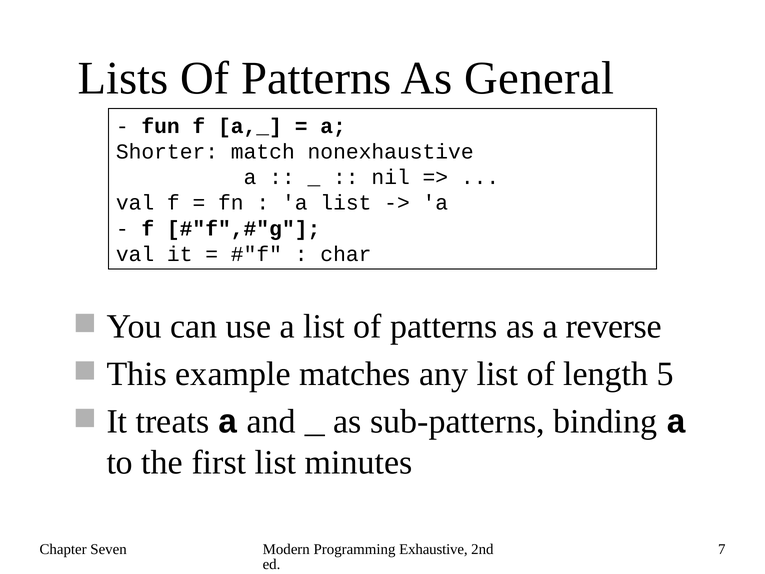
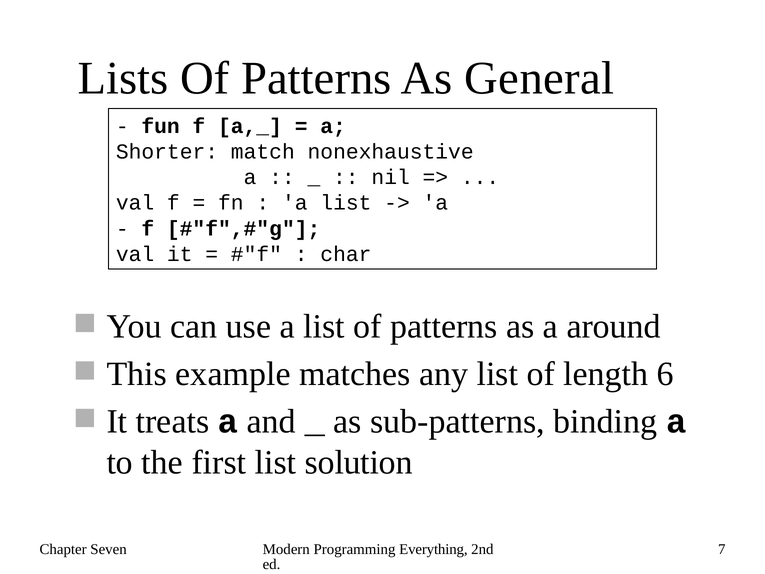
reverse: reverse -> around (614, 326)
5: 5 -> 6 (665, 374)
minutes: minutes -> solution (359, 462)
Exhaustive: Exhaustive -> Everything (433, 549)
